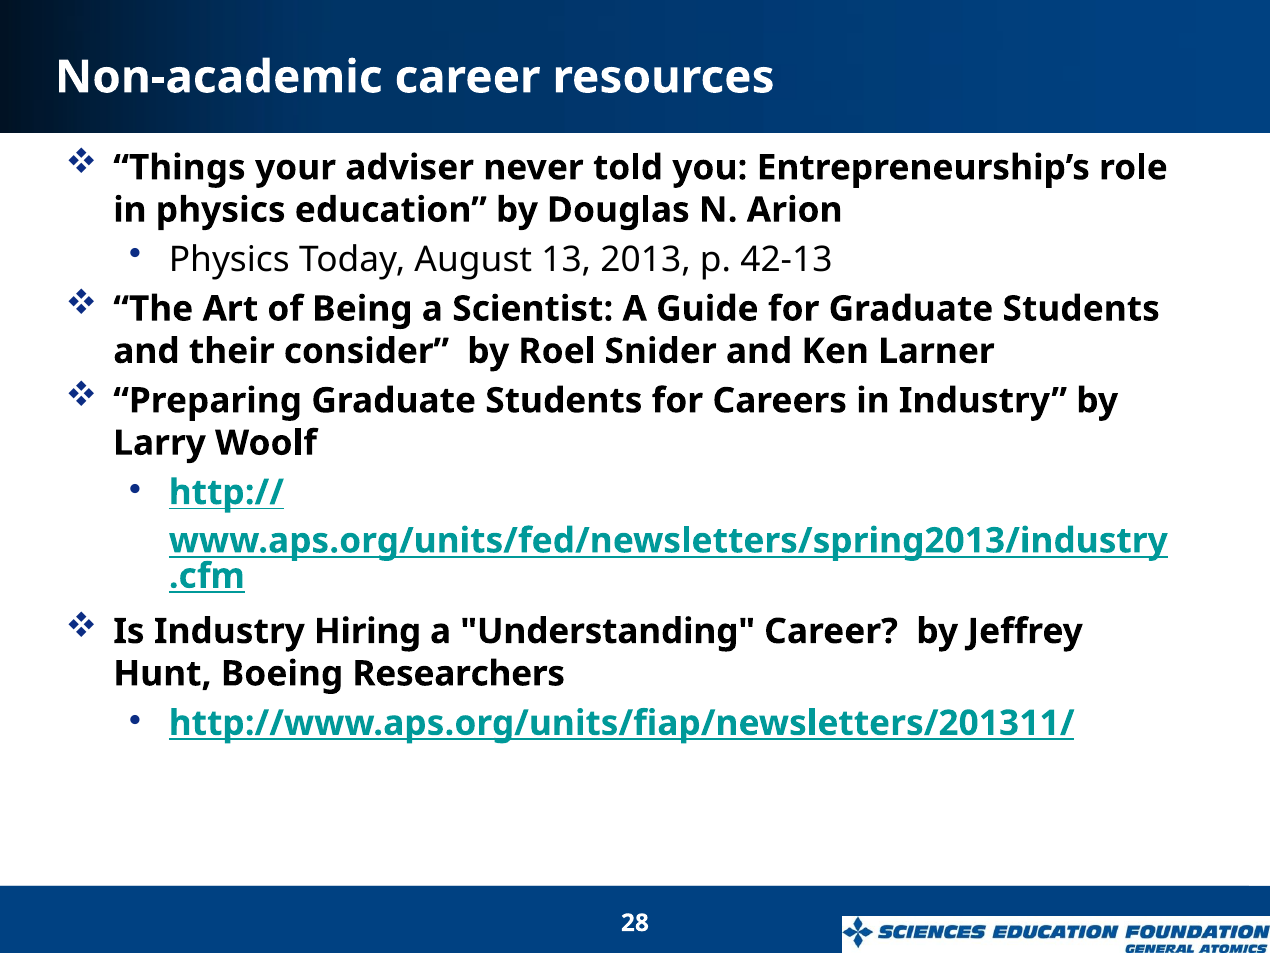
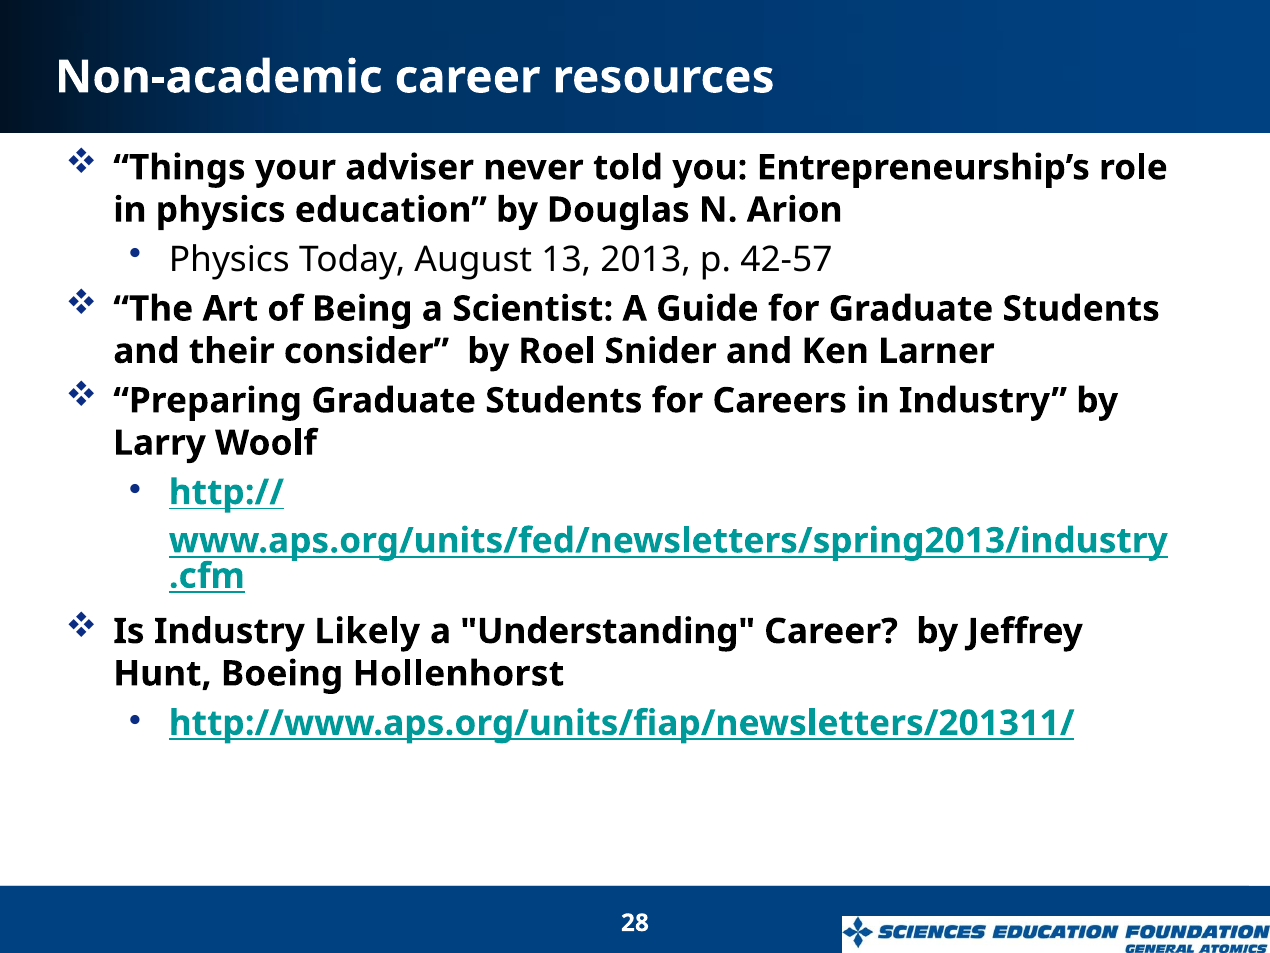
42-13: 42-13 -> 42-57 (786, 259)
Hiring: Hiring -> Likely (367, 631)
Researchers: Researchers -> Hollenhorst (458, 673)
